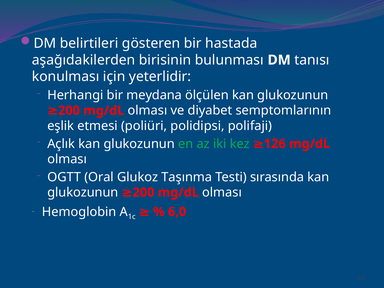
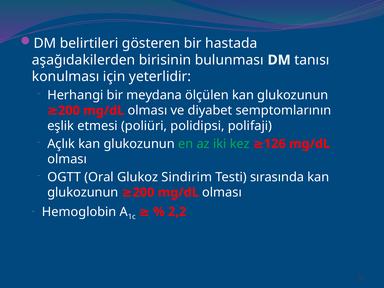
Taşınma: Taşınma -> Sindirim (187, 177)
6,0: 6,0 -> 2,2 (177, 212)
